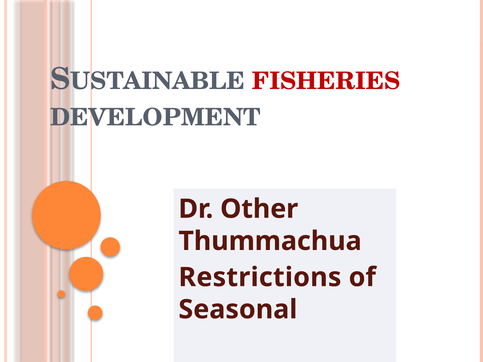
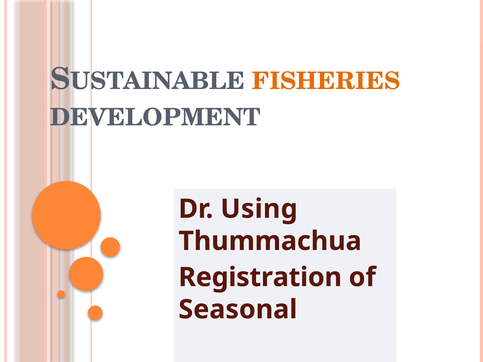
FISHERIES colour: red -> orange (326, 81)
Other: Other -> Using (259, 209)
Restrictions: Restrictions -> Registration (260, 277)
